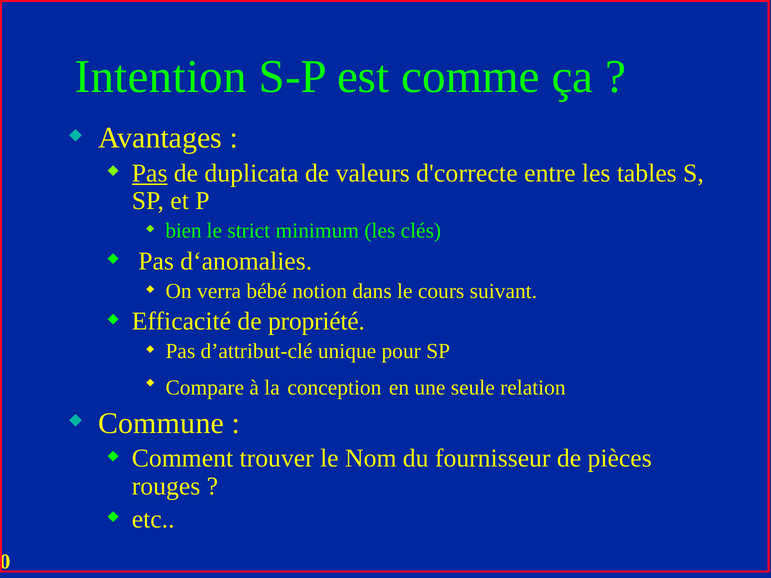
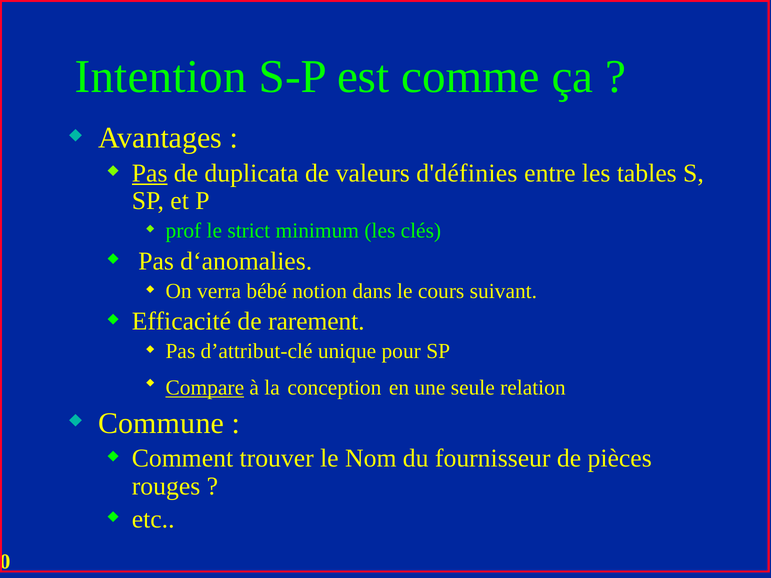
d'correcte: d'correcte -> d'définies (467, 173)
bien: bien -> prof (183, 231)
propriété: propriété -> rarement (316, 322)
Compare underline: none -> present (205, 388)
